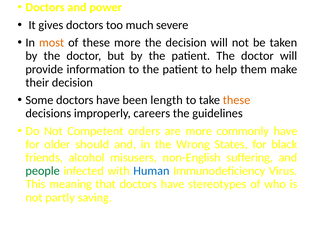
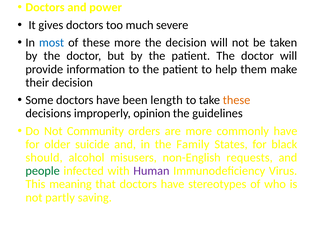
most colour: orange -> blue (52, 43)
careers: careers -> opinion (152, 113)
Competent: Competent -> Community (95, 131)
should: should -> suicide (92, 144)
Wrong: Wrong -> Family (193, 144)
friends: friends -> should (44, 157)
suffering: suffering -> requests (250, 157)
Human colour: blue -> purple (151, 170)
